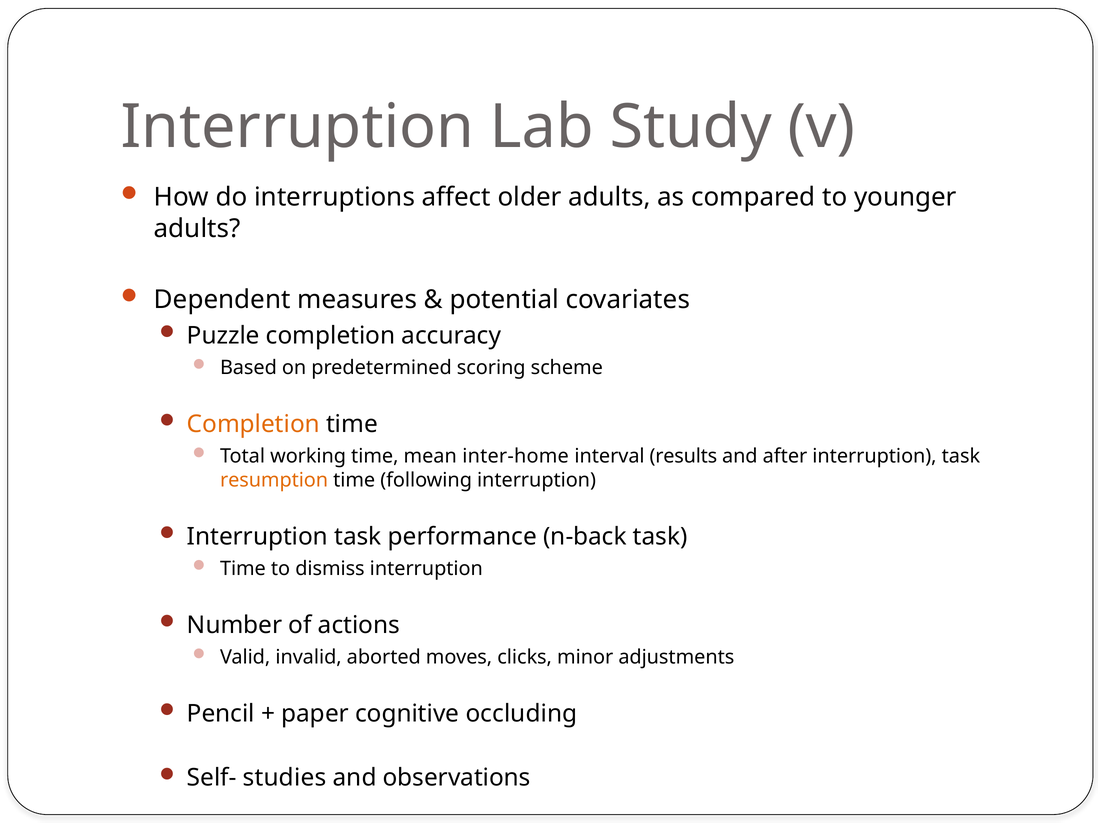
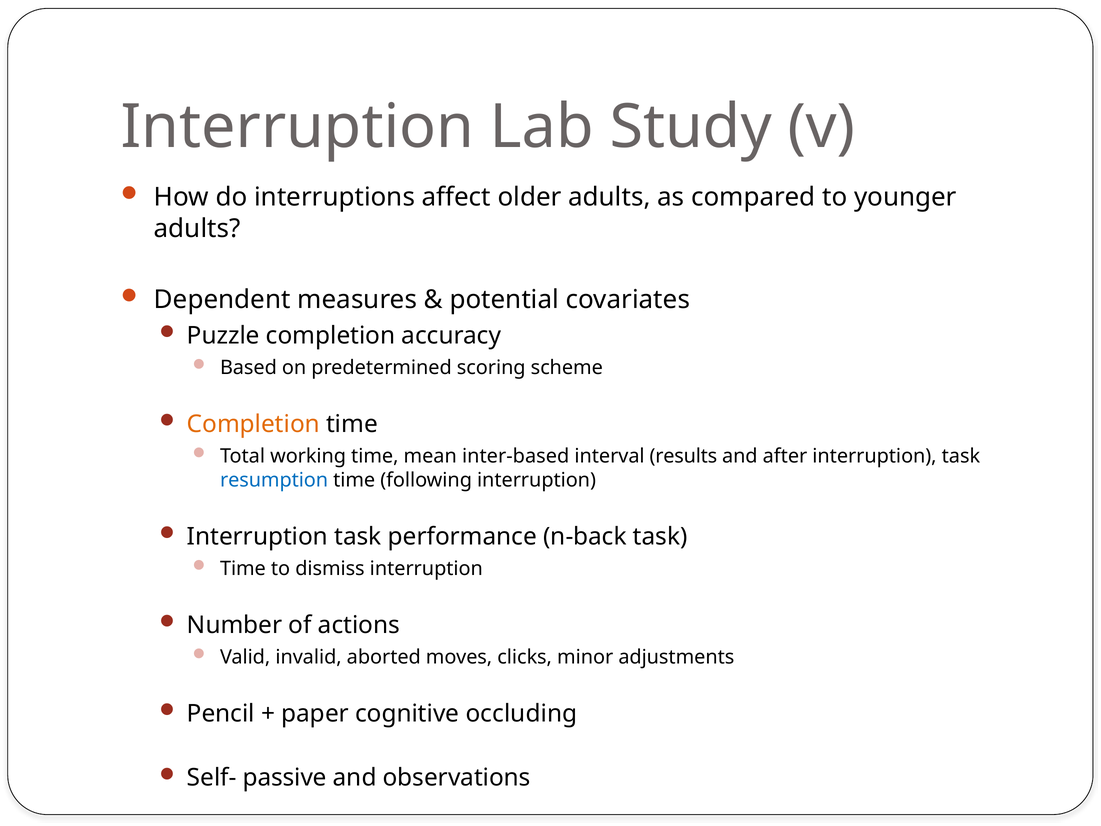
inter-home: inter-home -> inter-based (516, 456)
resumption colour: orange -> blue (274, 480)
studies: studies -> passive (285, 778)
